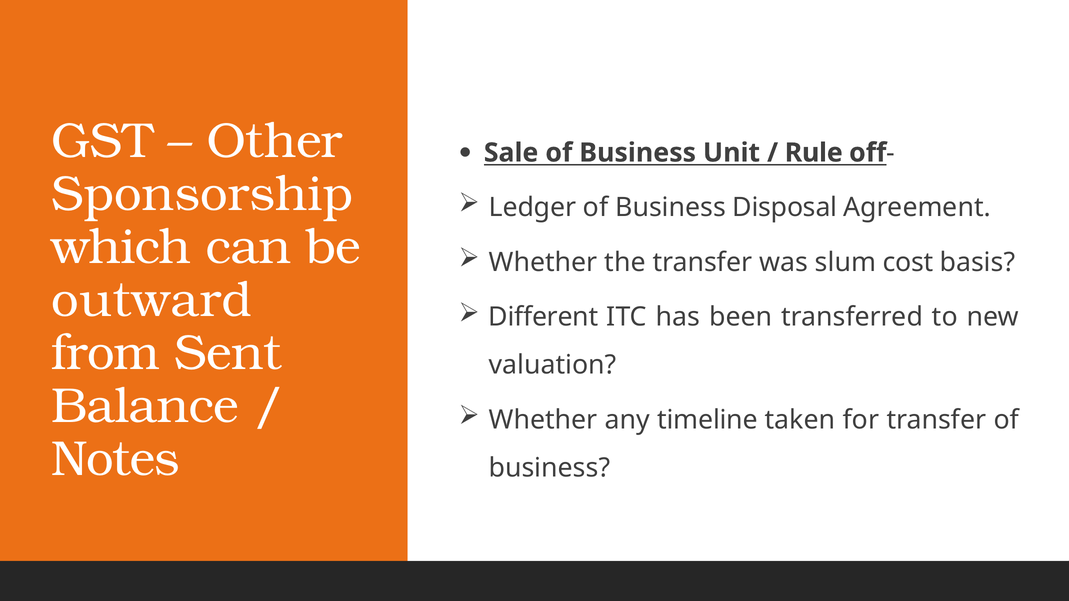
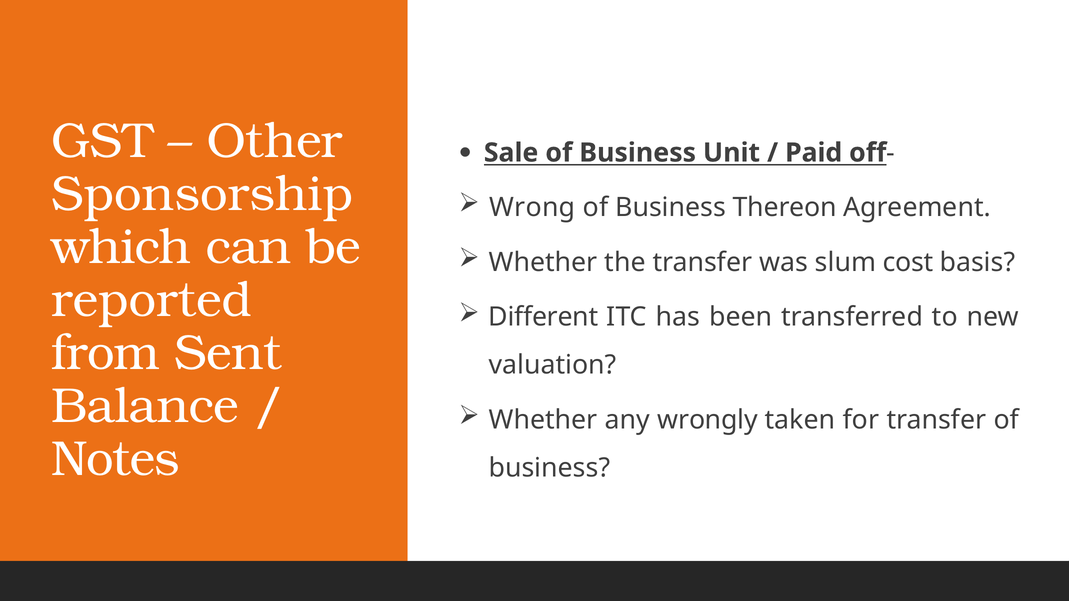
Rule: Rule -> Paid (814, 153)
Ledger: Ledger -> Wrong (532, 208)
Disposal: Disposal -> Thereon (785, 208)
outward: outward -> reported (152, 300)
timeline: timeline -> wrongly (708, 420)
